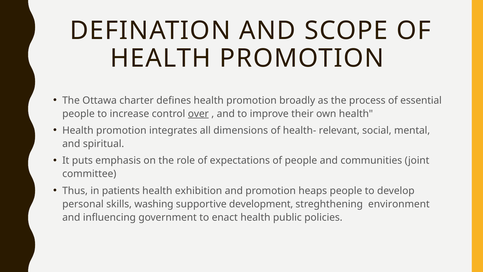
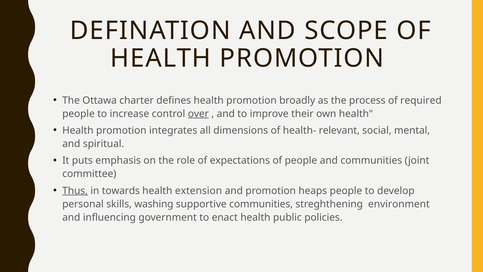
essential: essential -> required (421, 100)
Thus underline: none -> present (75, 191)
patients: patients -> towards (121, 191)
exhibition: exhibition -> extension (199, 191)
supportive development: development -> communities (261, 204)
